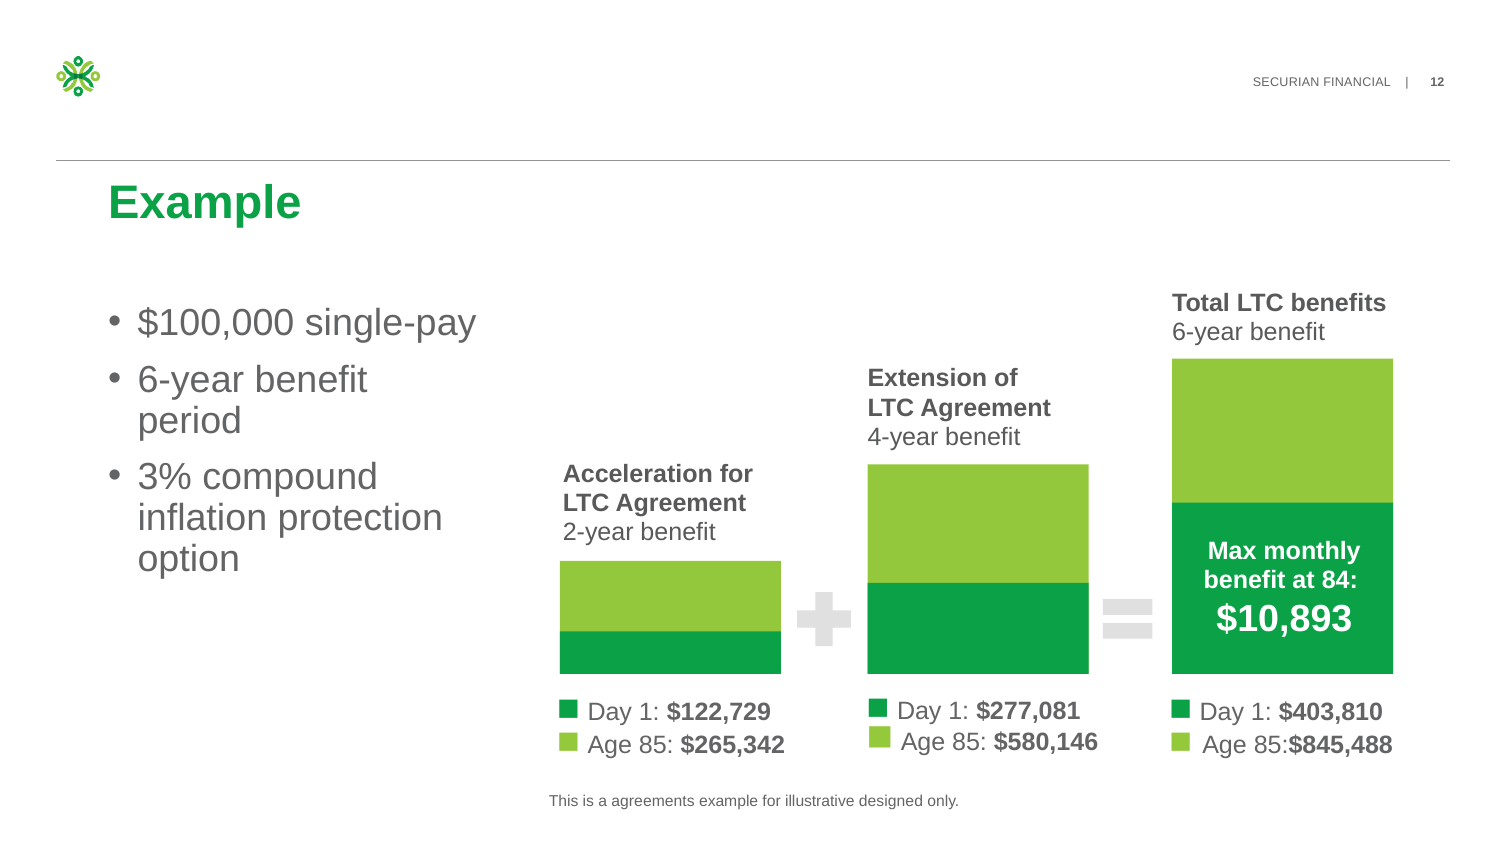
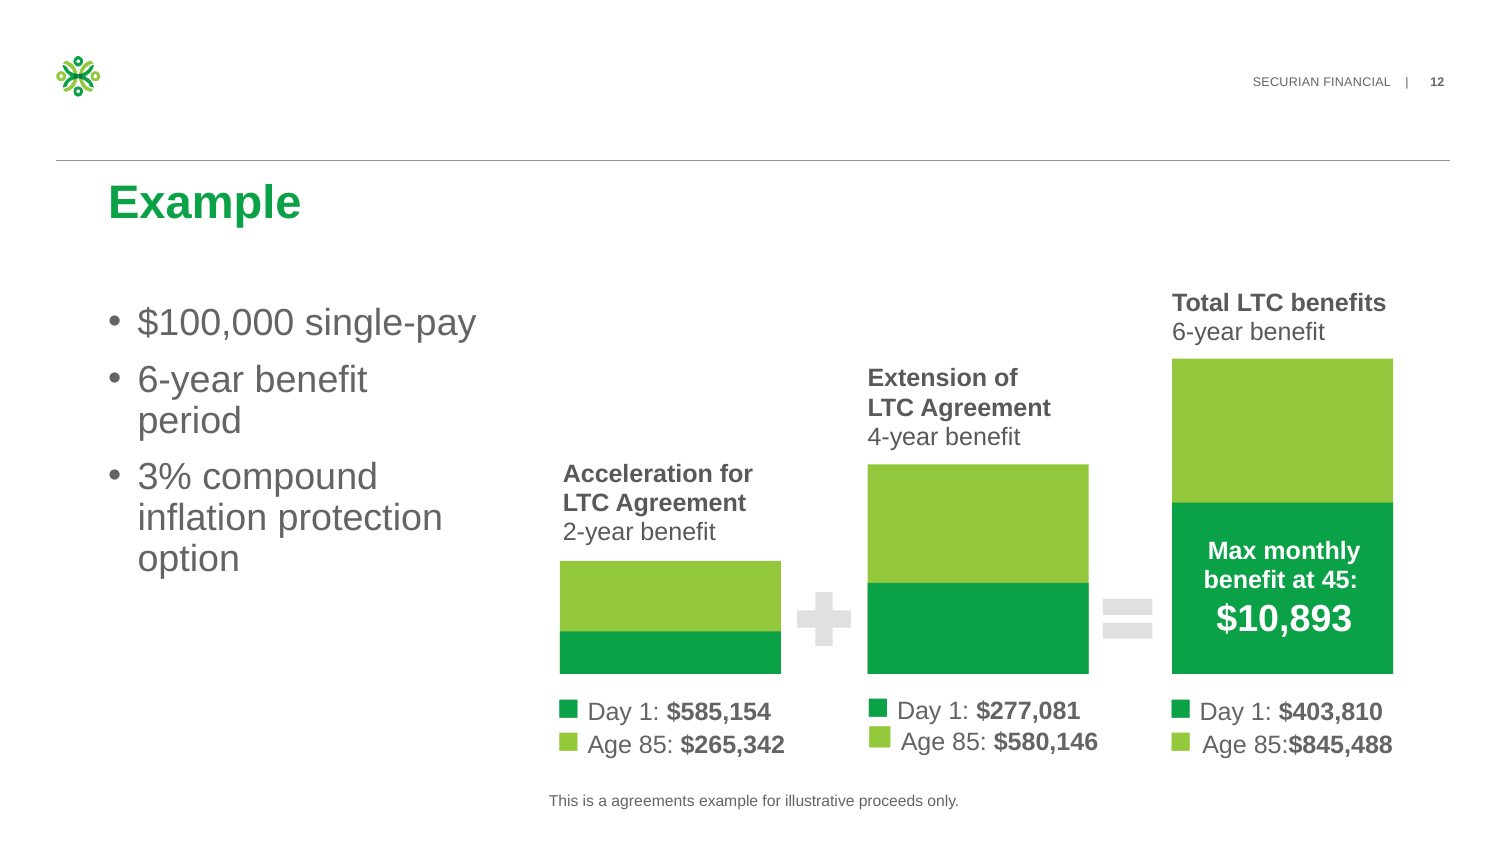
84: 84 -> 45 (1340, 580)
$122,729: $122,729 -> $585,154 (719, 713)
designed: designed -> proceeds (891, 801)
